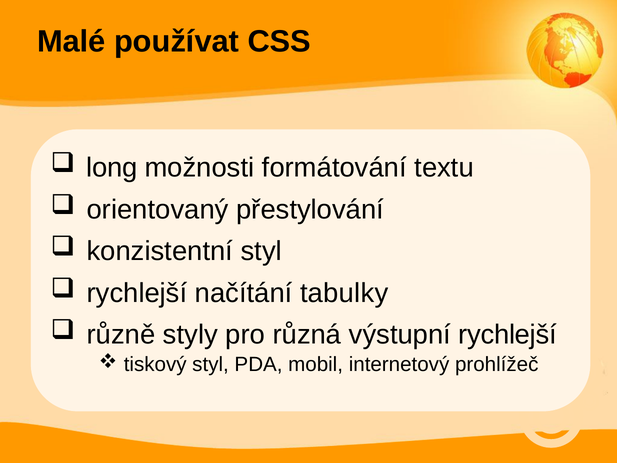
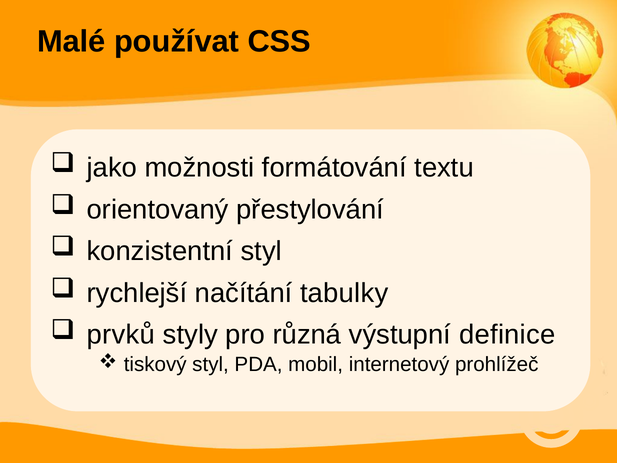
long: long -> jako (112, 168)
různě: různě -> prvků (121, 335)
výstupní rychlejší: rychlejší -> definice (507, 335)
